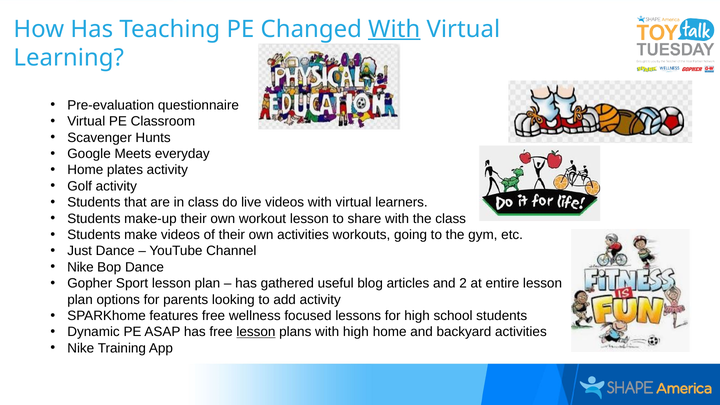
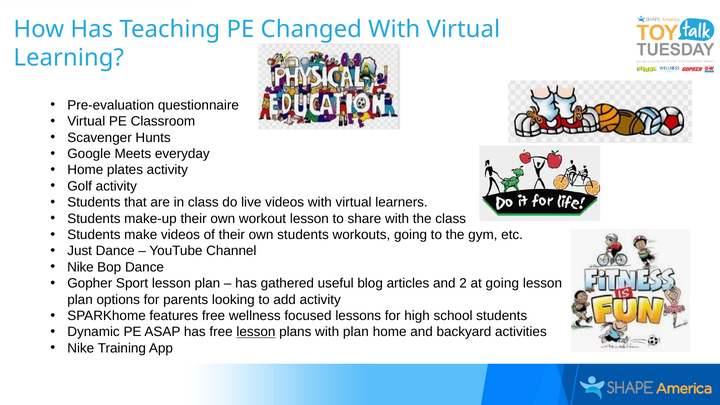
With underline: present -> none (394, 29)
own activities: activities -> students (303, 235)
at entire: entire -> going (502, 283)
with high: high -> plan (356, 332)
